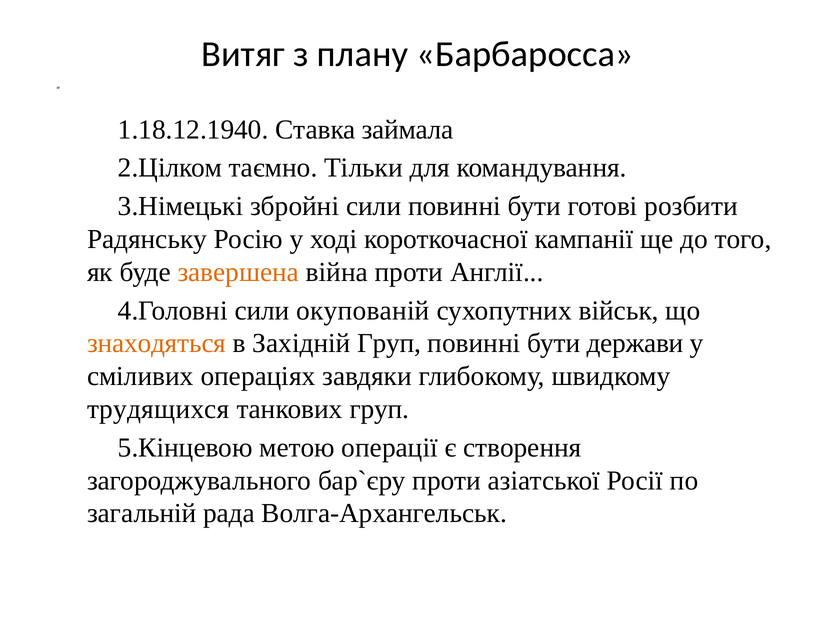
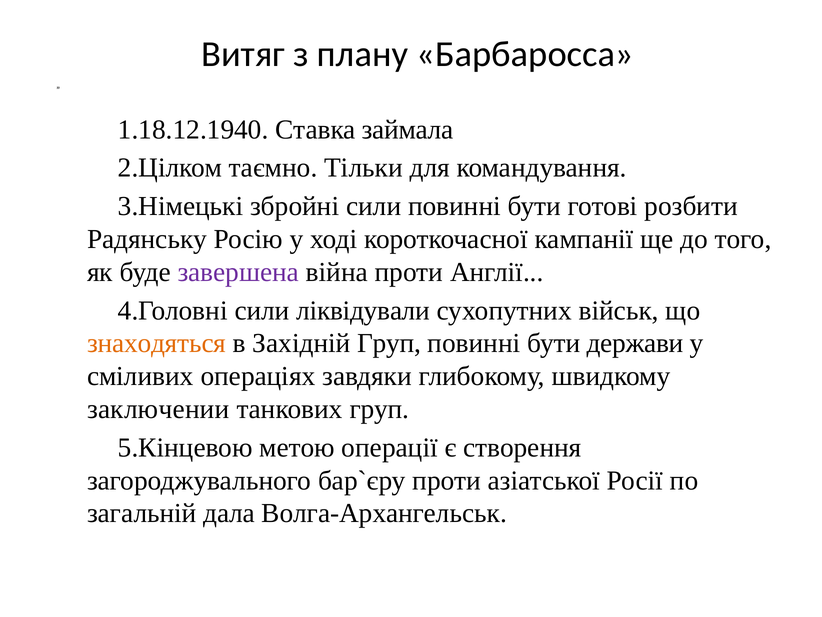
завершена colour: orange -> purple (238, 272)
окупованій: окупованій -> ліквідували (363, 310)
трудящихся: трудящихся -> заключении (158, 409)
рада: рада -> дала (229, 513)
